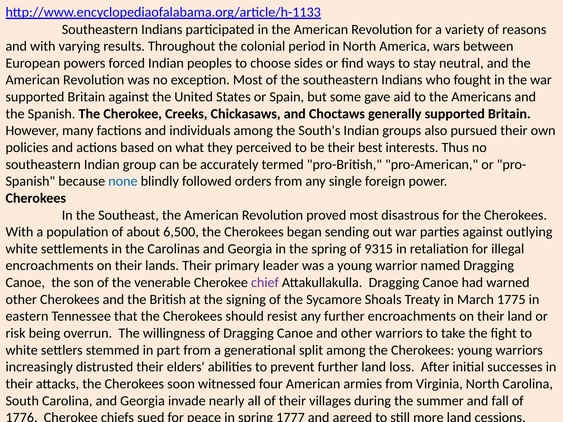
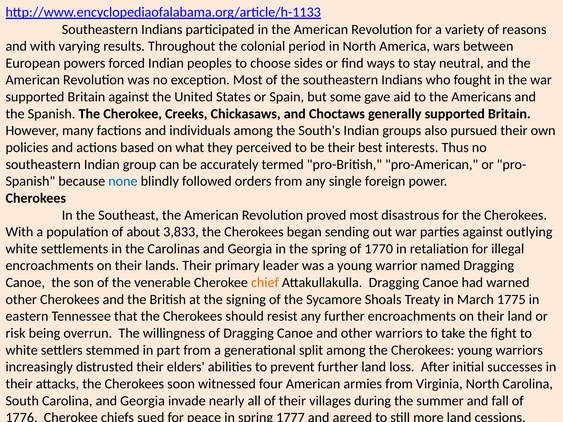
6,500: 6,500 -> 3,833 (181, 232)
9315: 9315 -> 1770 (379, 249)
chief colour: purple -> orange (265, 283)
